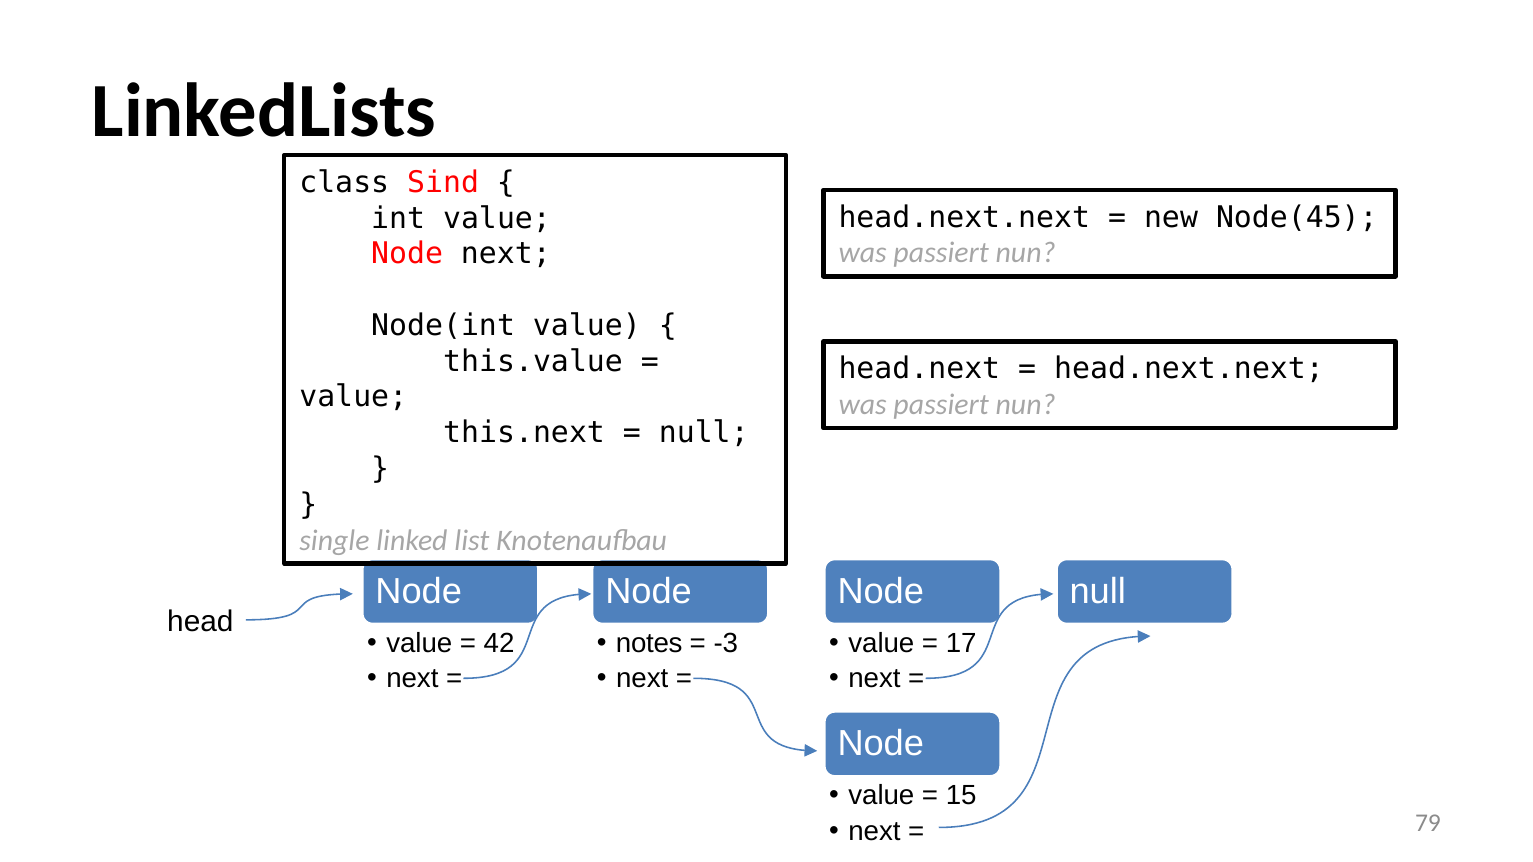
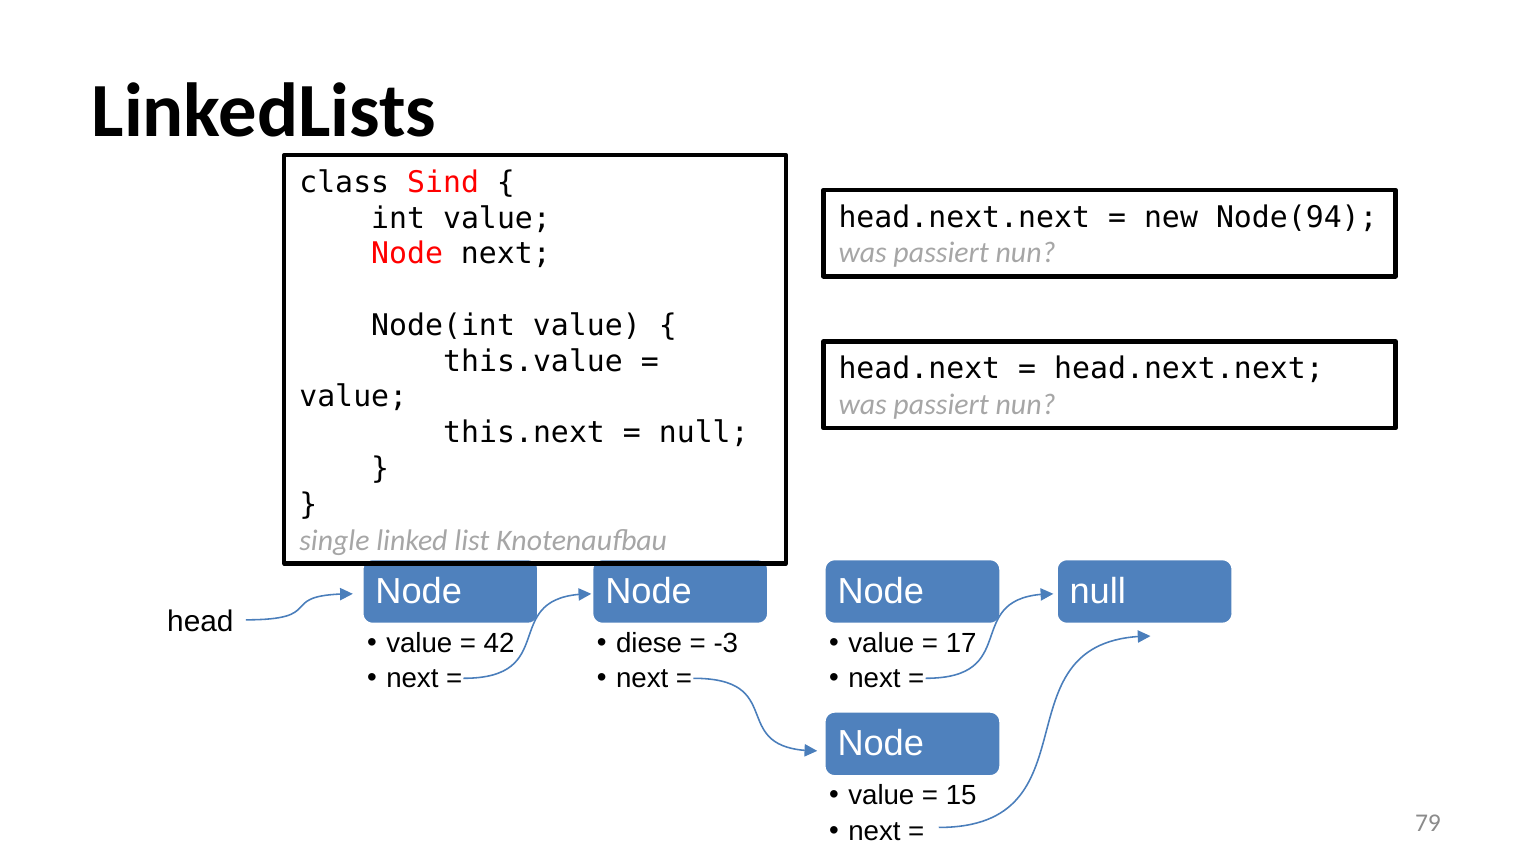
Node(45: Node(45 -> Node(94 (1297, 217)
notes: notes -> diese (649, 644)
